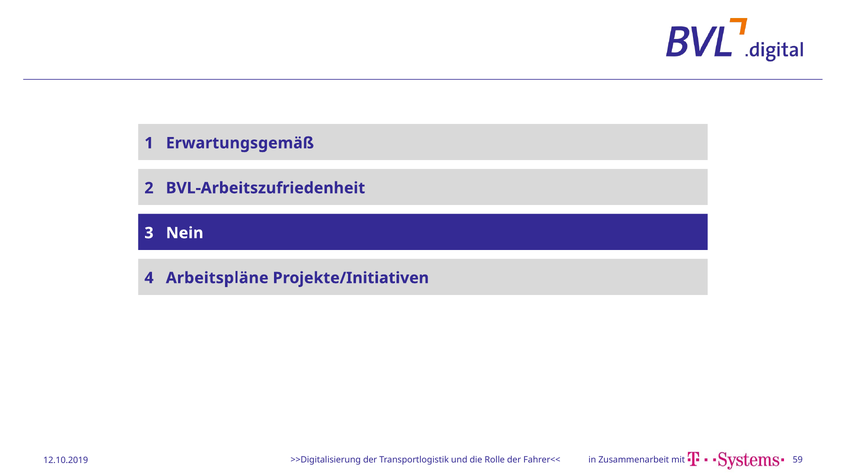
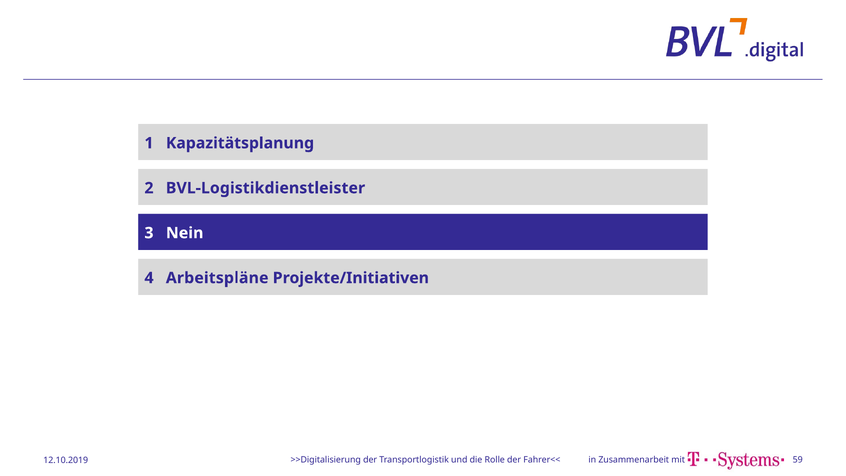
Erwartungsgemäß: Erwartungsgemäß -> Kapazitätsplanung (240, 143)
BVL-Arbeitszufriedenheit: BVL-Arbeitszufriedenheit -> BVL-Logistikdienstleister (265, 188)
